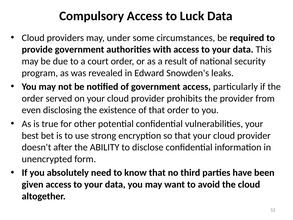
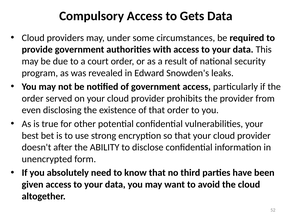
Luck: Luck -> Gets (192, 16)
